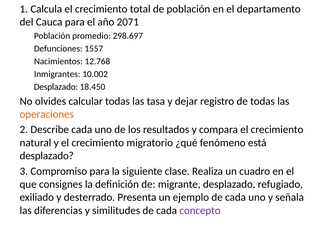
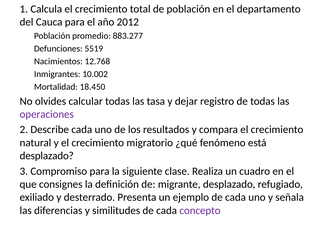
2071: 2071 -> 2012 (128, 22)
298.697: 298.697 -> 883.277 (128, 36)
1557: 1557 -> 5519 (94, 49)
Desplazado: Desplazado -> Mortalidad (56, 87)
operaciones colour: orange -> purple (47, 114)
